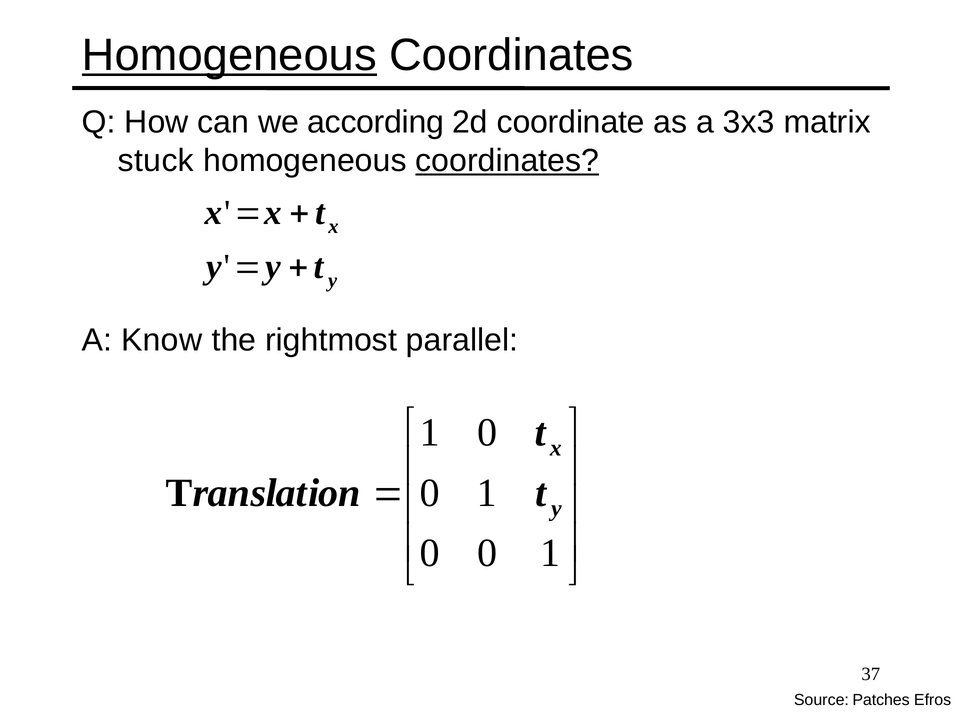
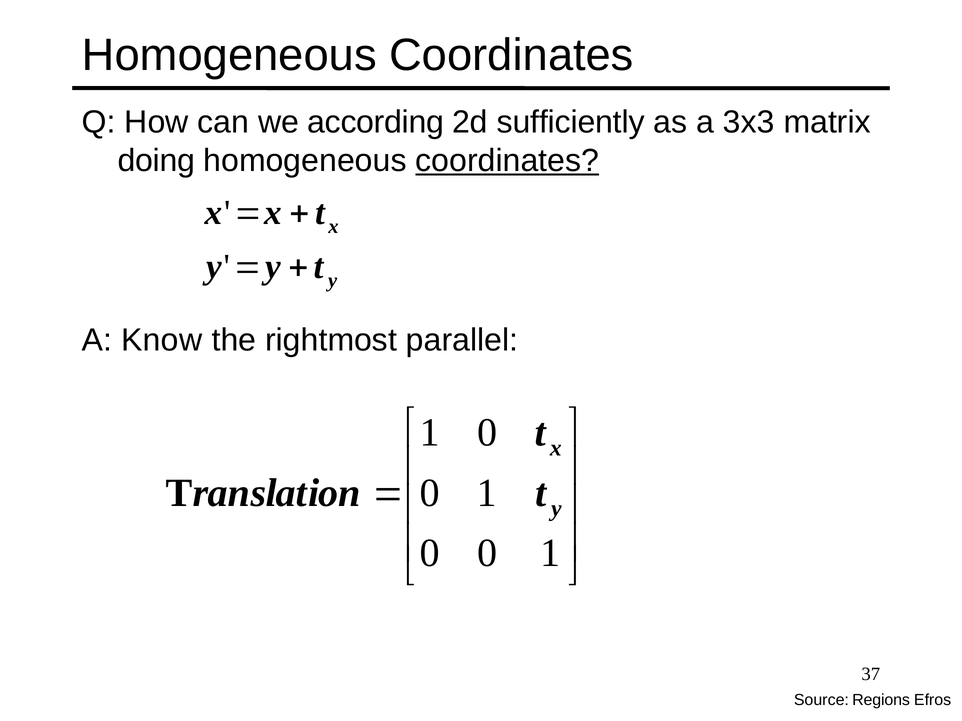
Homogeneous underline: present -> none (229, 55)
coordinate: coordinate -> sufficiently (571, 123)
stuck: stuck -> doing (156, 161)
Patches: Patches -> Regions (881, 701)
